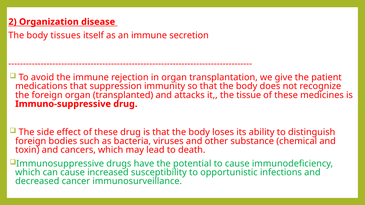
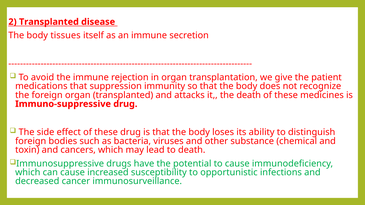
2 Organization: Organization -> Transplanted (49, 22)
the tissue: tissue -> death (249, 95)
